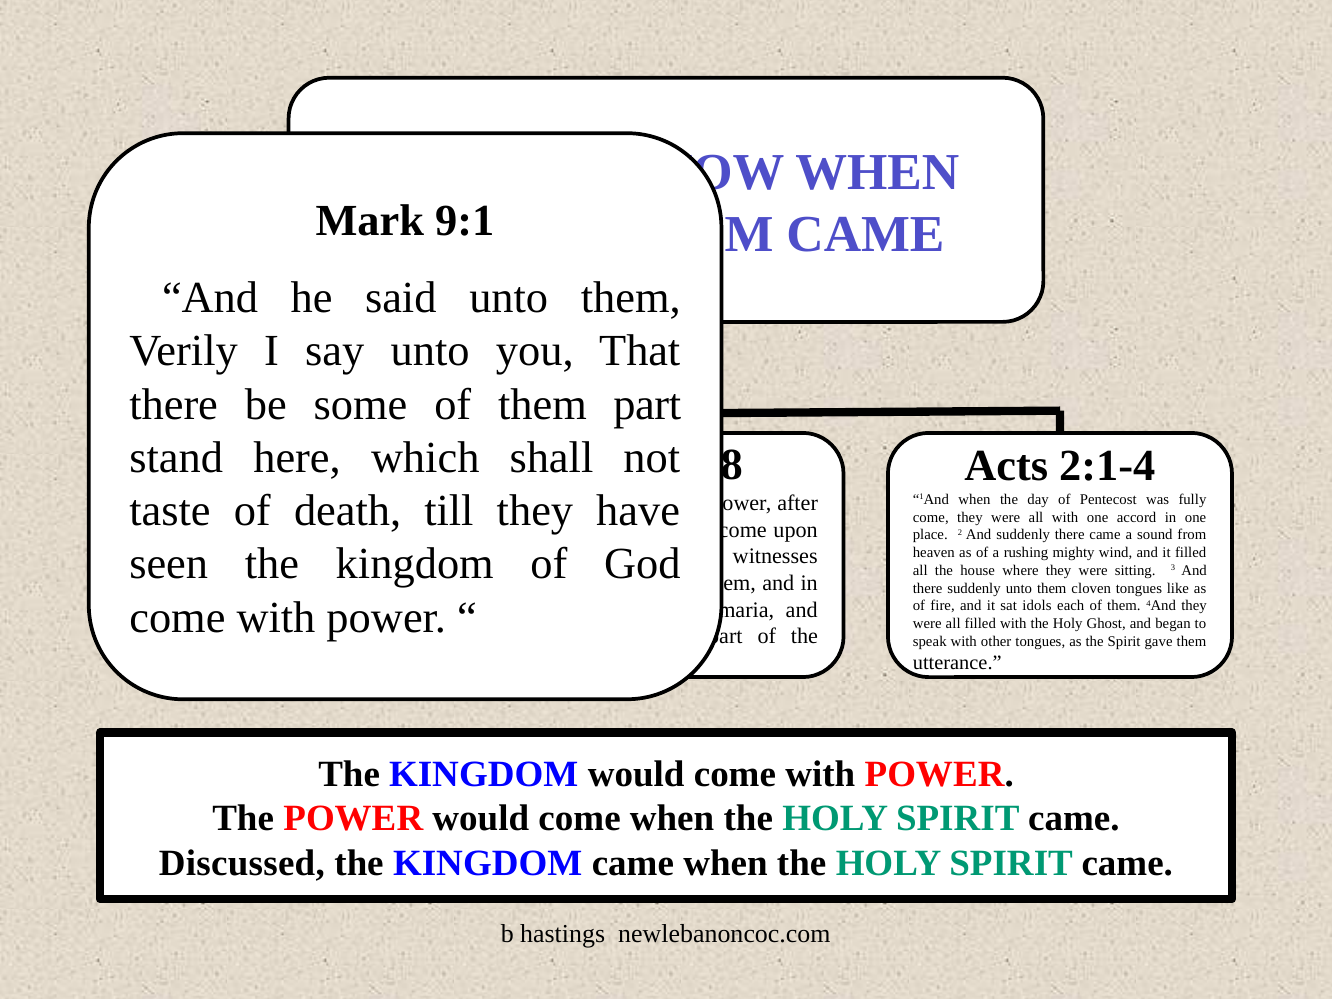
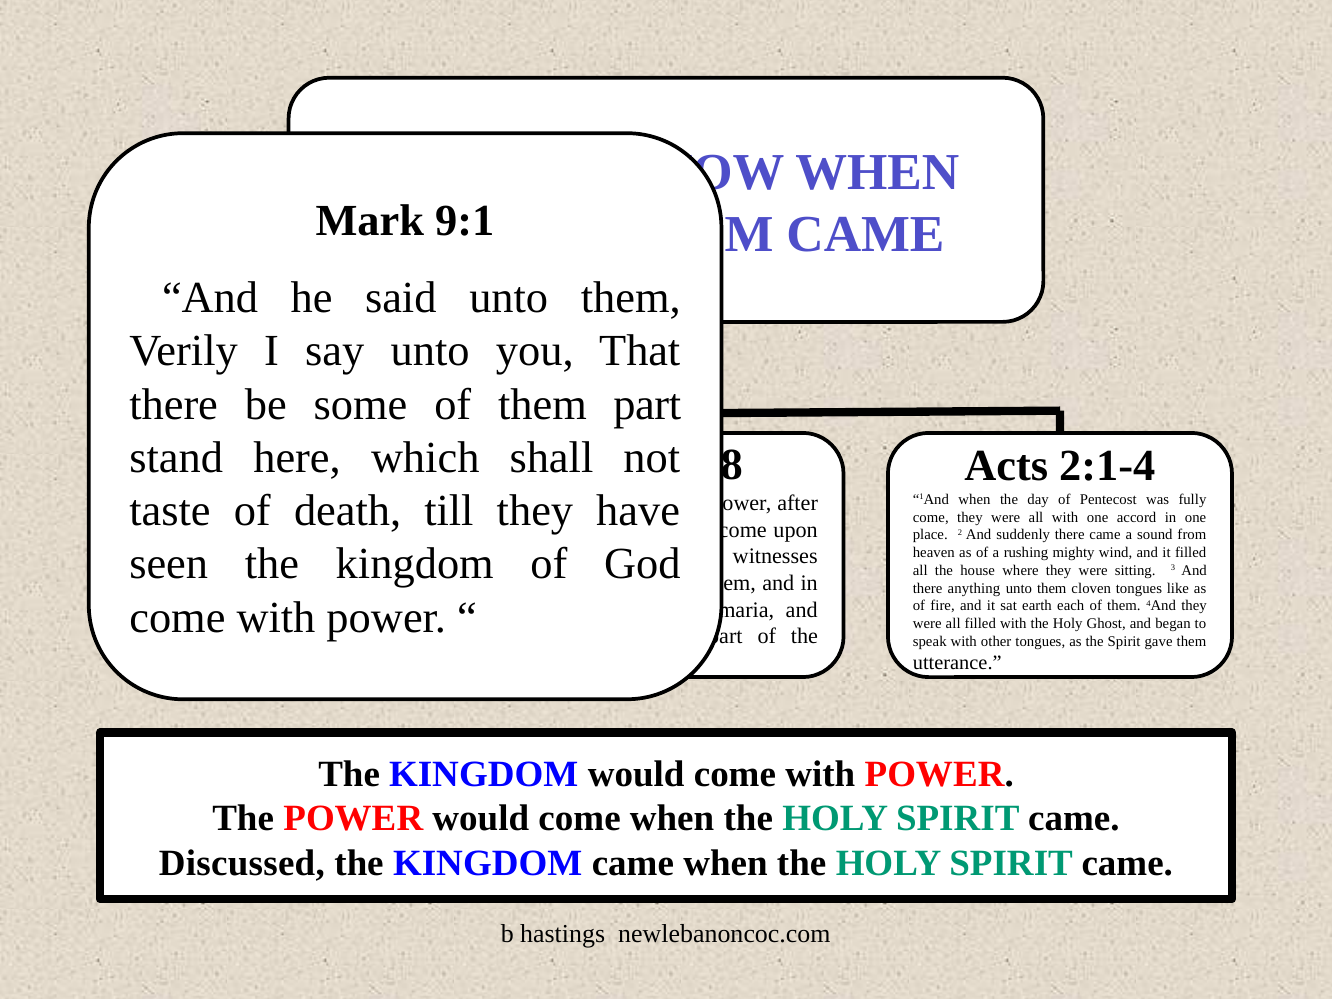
there suddenly: suddenly -> anything (974, 588)
sat idols: idols -> earth (1037, 606)
